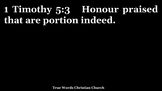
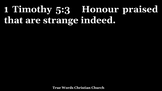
portion: portion -> strange (61, 20)
